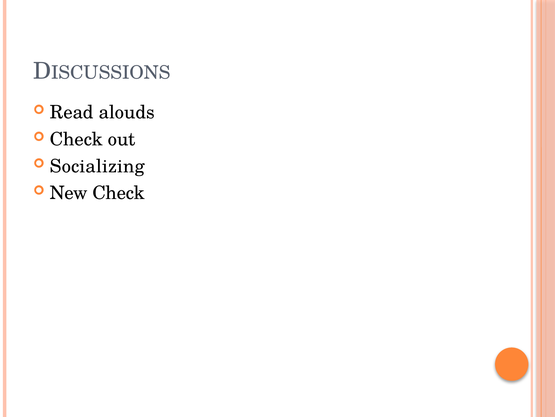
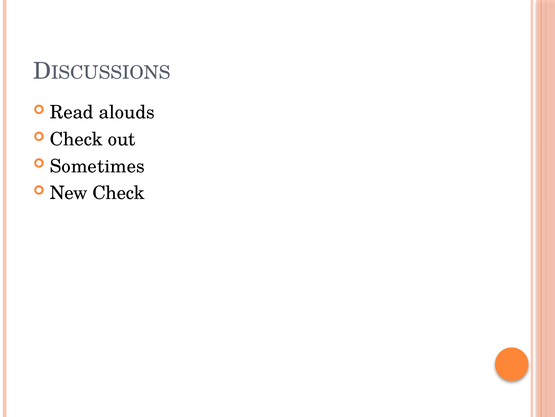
Socializing: Socializing -> Sometimes (97, 166)
